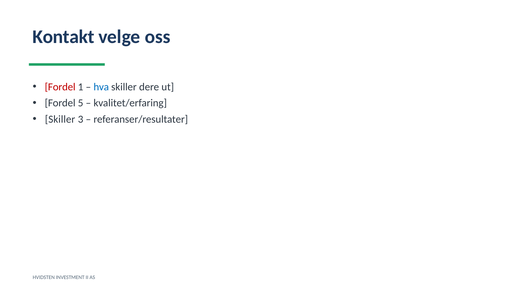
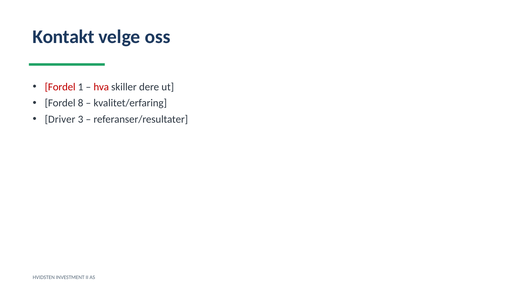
hva colour: blue -> red (101, 87)
5: 5 -> 8 (81, 103)
Skiller: Skiller -> Driver (60, 119)
